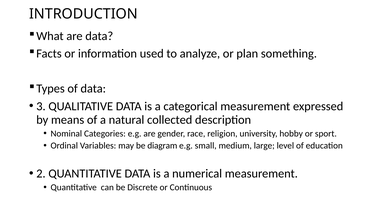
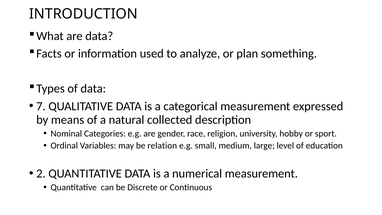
3: 3 -> 7 (41, 106)
diagram: diagram -> relation (162, 146)
